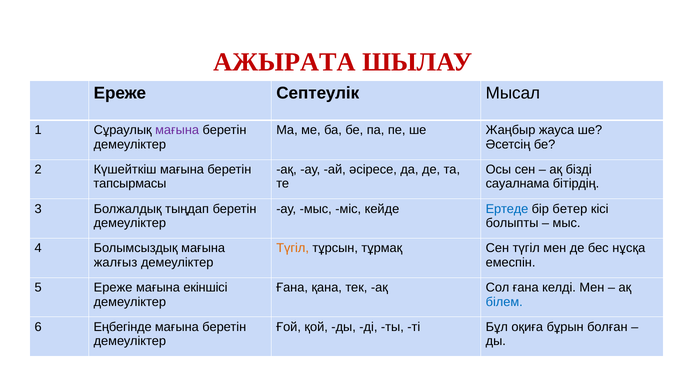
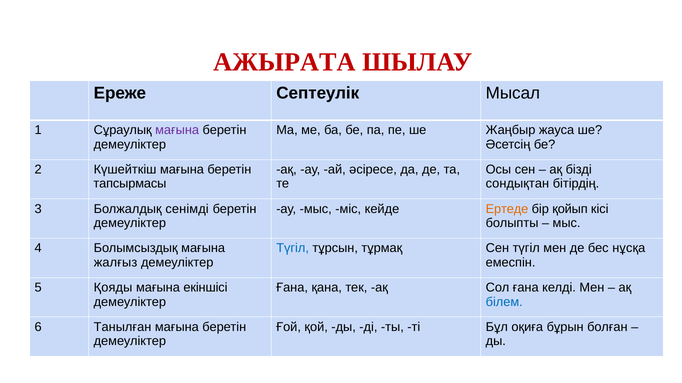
сауалнама: сауалнама -> сондықтан (517, 184)
тыңдап: тыңдап -> сенімді (187, 209)
Ертеде colour: blue -> orange (507, 209)
бетер: бетер -> қойып (570, 209)
Түгіл colour: orange -> blue (293, 249)
5 Ереже: Ереже -> Қояды (113, 288)
Еңбегінде: Еңбегінде -> Танылған (123, 327)
